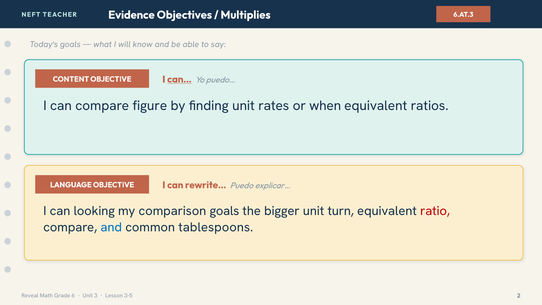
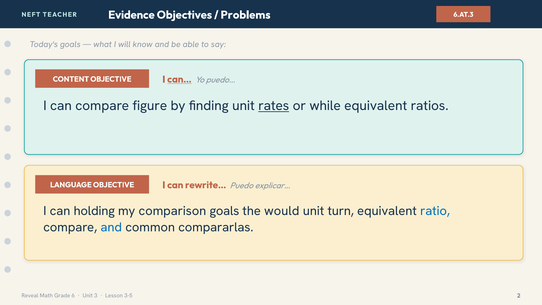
Multiplies: Multiplies -> Problems (246, 15)
rates underline: none -> present (274, 106)
when: when -> while (325, 106)
looking: looking -> holding (94, 211)
bigger: bigger -> would (282, 211)
ratio colour: red -> blue (435, 211)
tablespoons: tablespoons -> compararlas (216, 227)
